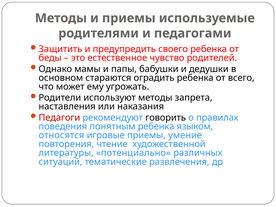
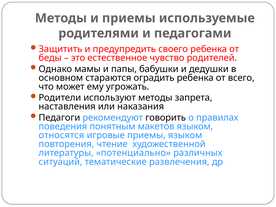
Педагоги colour: red -> black (59, 118)
понятным ребенка: ребенка -> макетов (156, 126)
приемы умение: умение -> языком (185, 135)
